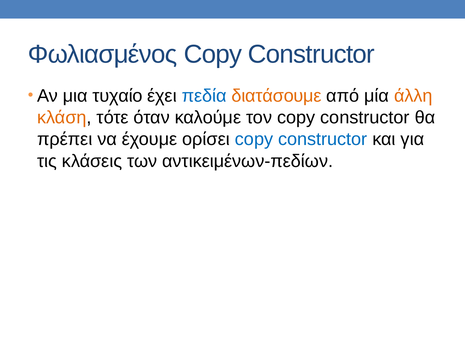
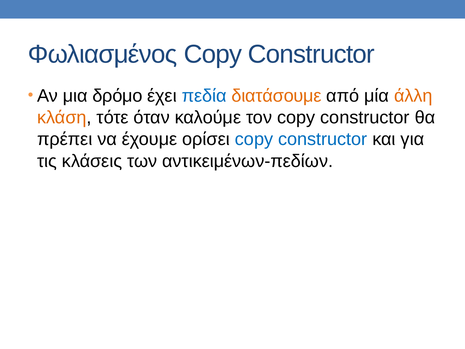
τυχαίο: τυχαίο -> δρόμο (118, 96)
